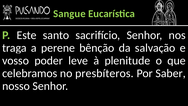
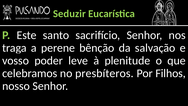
Sangue: Sangue -> Seduzir (69, 14)
Saber: Saber -> Filhos (171, 73)
